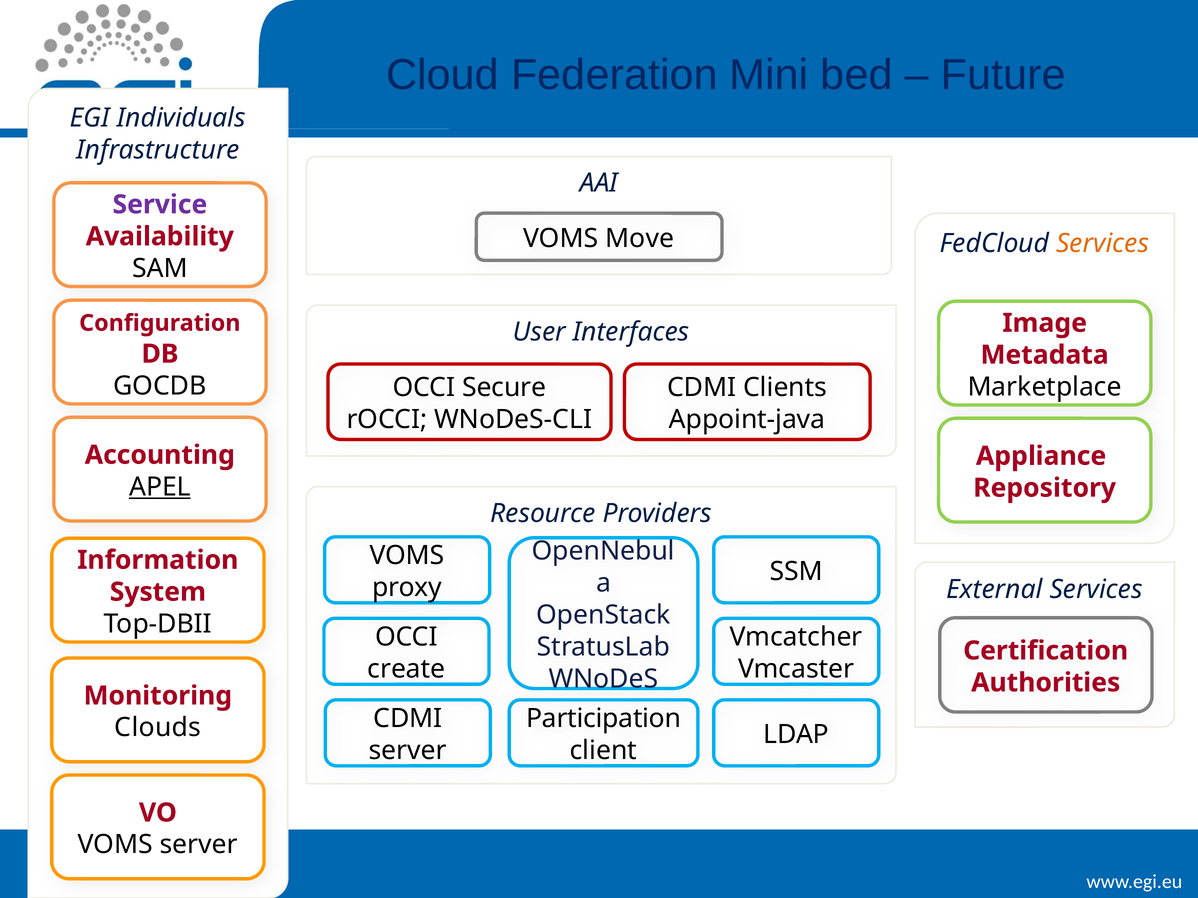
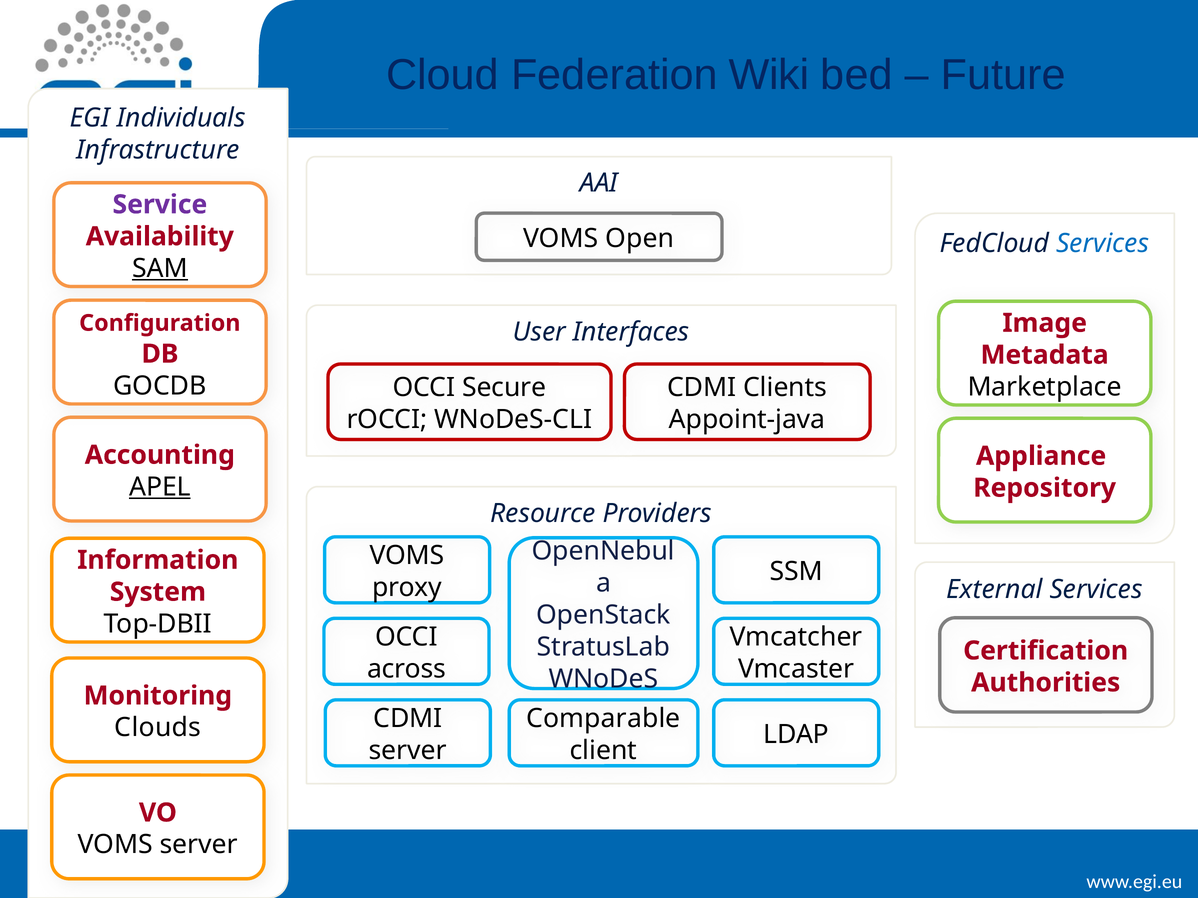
Mini: Mini -> Wiki (769, 75)
Move: Move -> Open (640, 239)
Services colour: orange -> blue (1103, 244)
SAM underline: none -> present (160, 269)
create: create -> across (407, 669)
Participation: Participation -> Comparable (603, 719)
